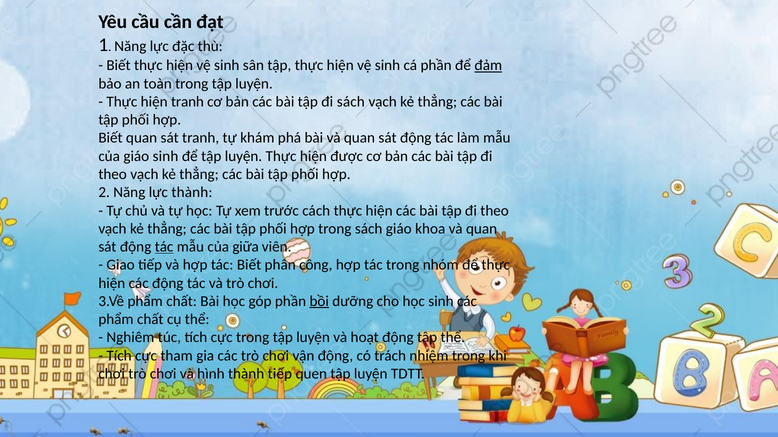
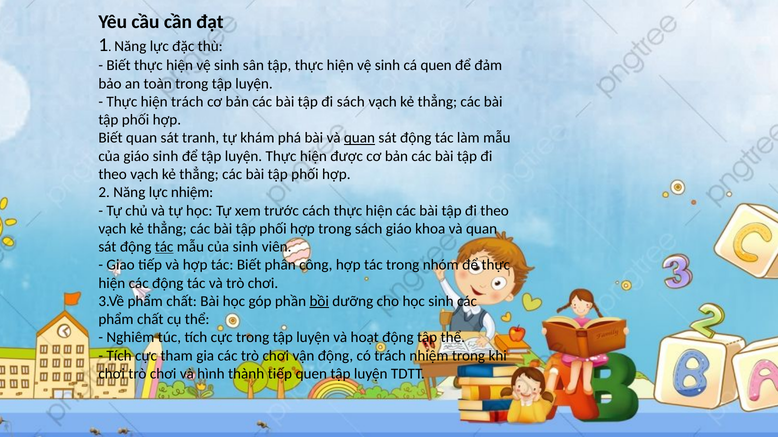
cá phần: phần -> quen (436, 66)
đảm underline: present -> none (488, 66)
hiện tranh: tranh -> trách (187, 102)
quan underline: none -> present (359, 138)
lực thành: thành -> nhiệm (192, 193)
của giữa: giữa -> sinh (245, 247)
